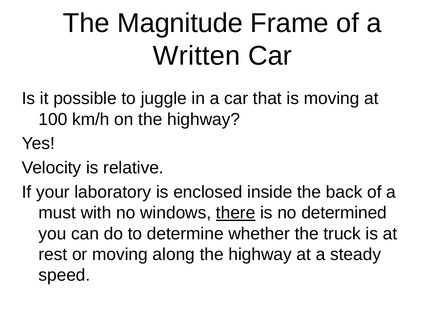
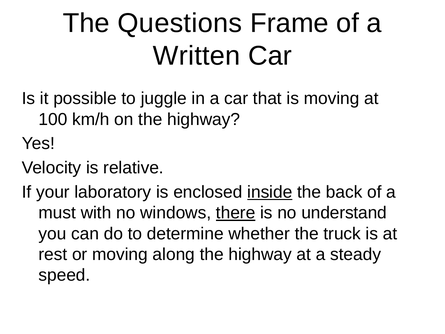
Magnitude: Magnitude -> Questions (180, 23)
inside underline: none -> present (270, 192)
determined: determined -> understand (344, 213)
